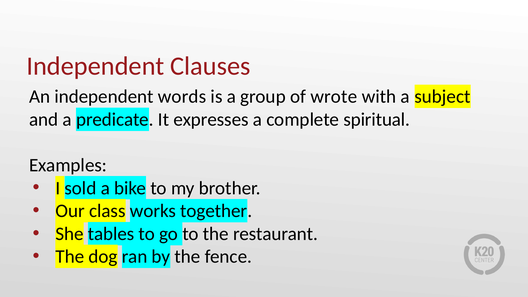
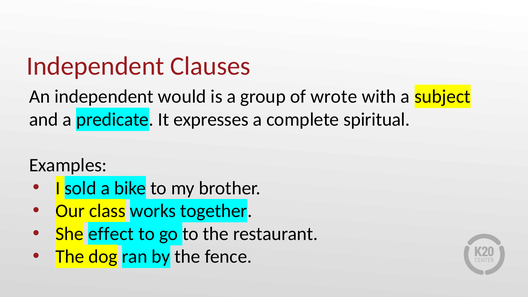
words: words -> would (182, 97)
tables: tables -> effect (111, 234)
